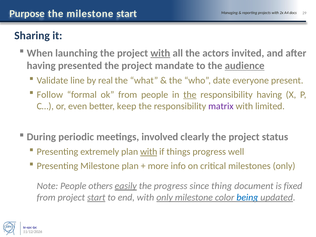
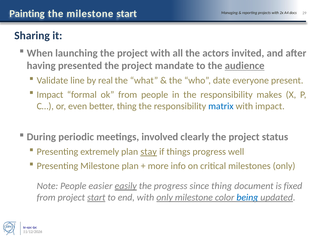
Purpose: Purpose -> Painting (27, 14)
with underline: present -> none (160, 53)
Follow: Follow -> Impact (50, 95)
the underline: present -> none (190, 95)
responsibility having: having -> makes (269, 95)
better keep: keep -> thing (127, 106)
matrix colour: purple -> blue (221, 106)
with limited: limited -> impact (270, 106)
plan with: with -> stay (149, 152)
others: others -> easier (100, 186)
